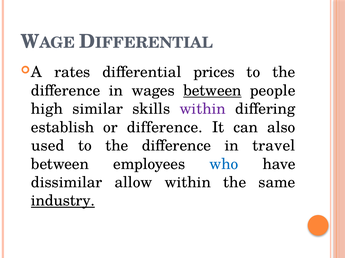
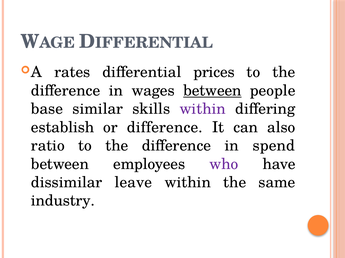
high: high -> base (47, 109)
used: used -> ratio (48, 146)
travel: travel -> spend (274, 146)
who colour: blue -> purple (224, 164)
allow: allow -> leave (133, 183)
industry underline: present -> none (63, 201)
